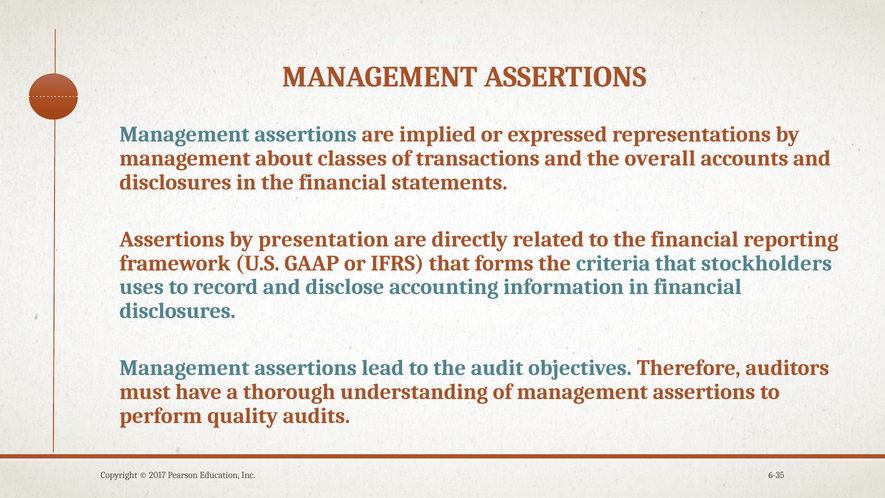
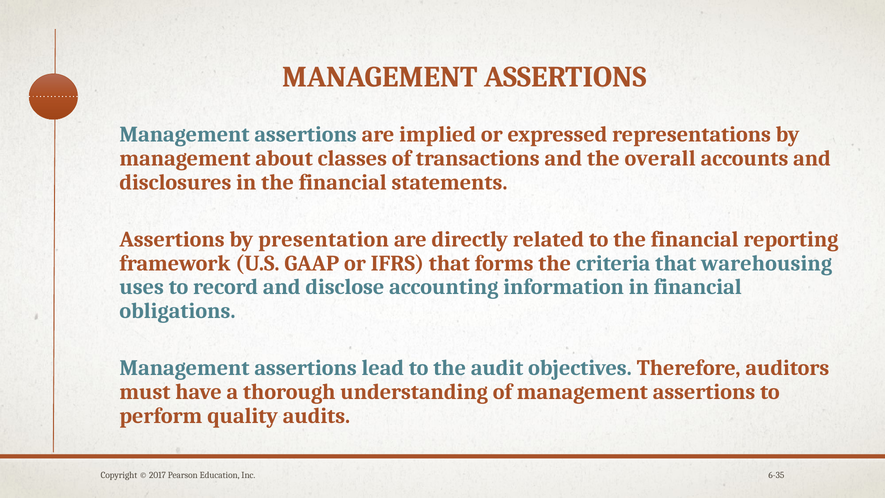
stockholders: stockholders -> warehousing (767, 263)
disclosures: disclosures -> obligations (177, 311)
